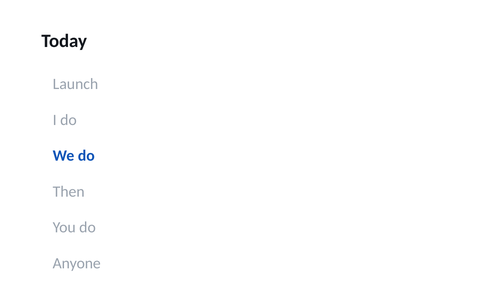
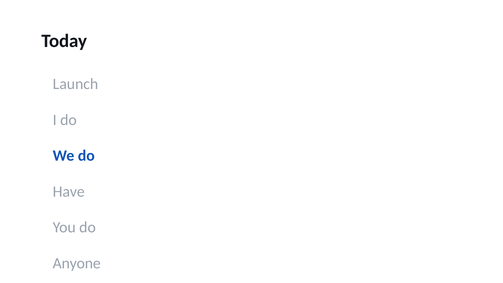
Then: Then -> Have (69, 192)
